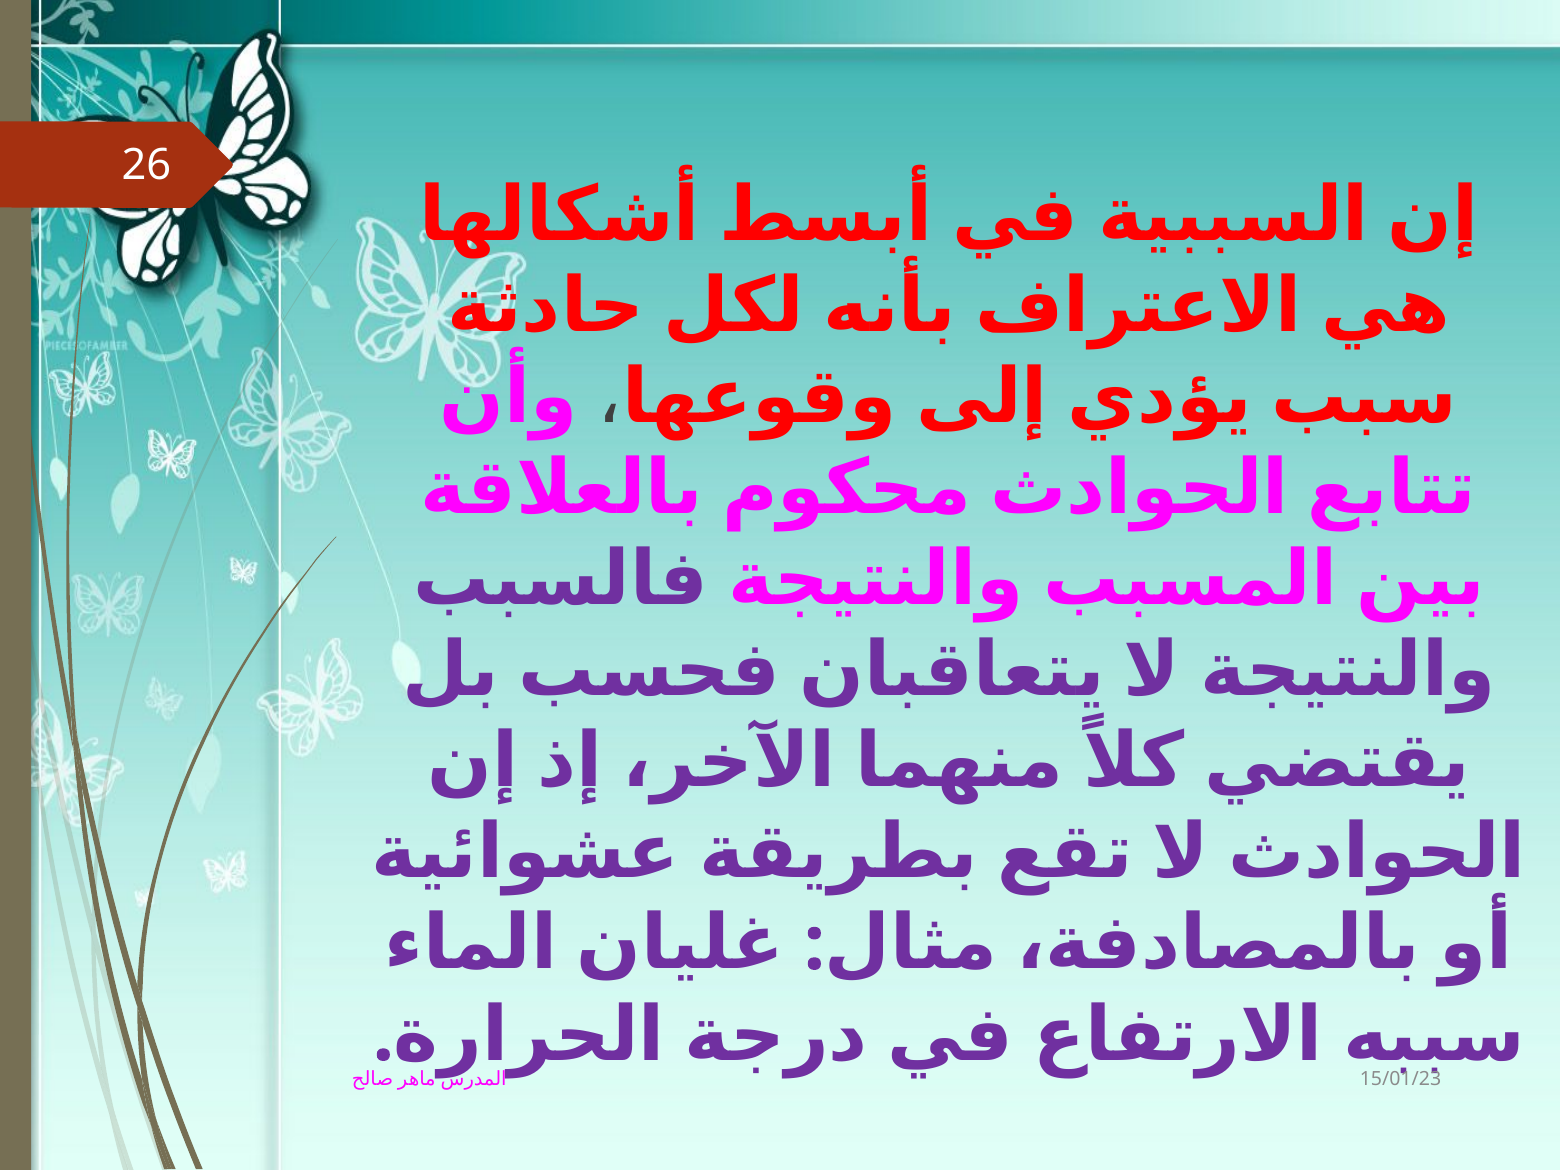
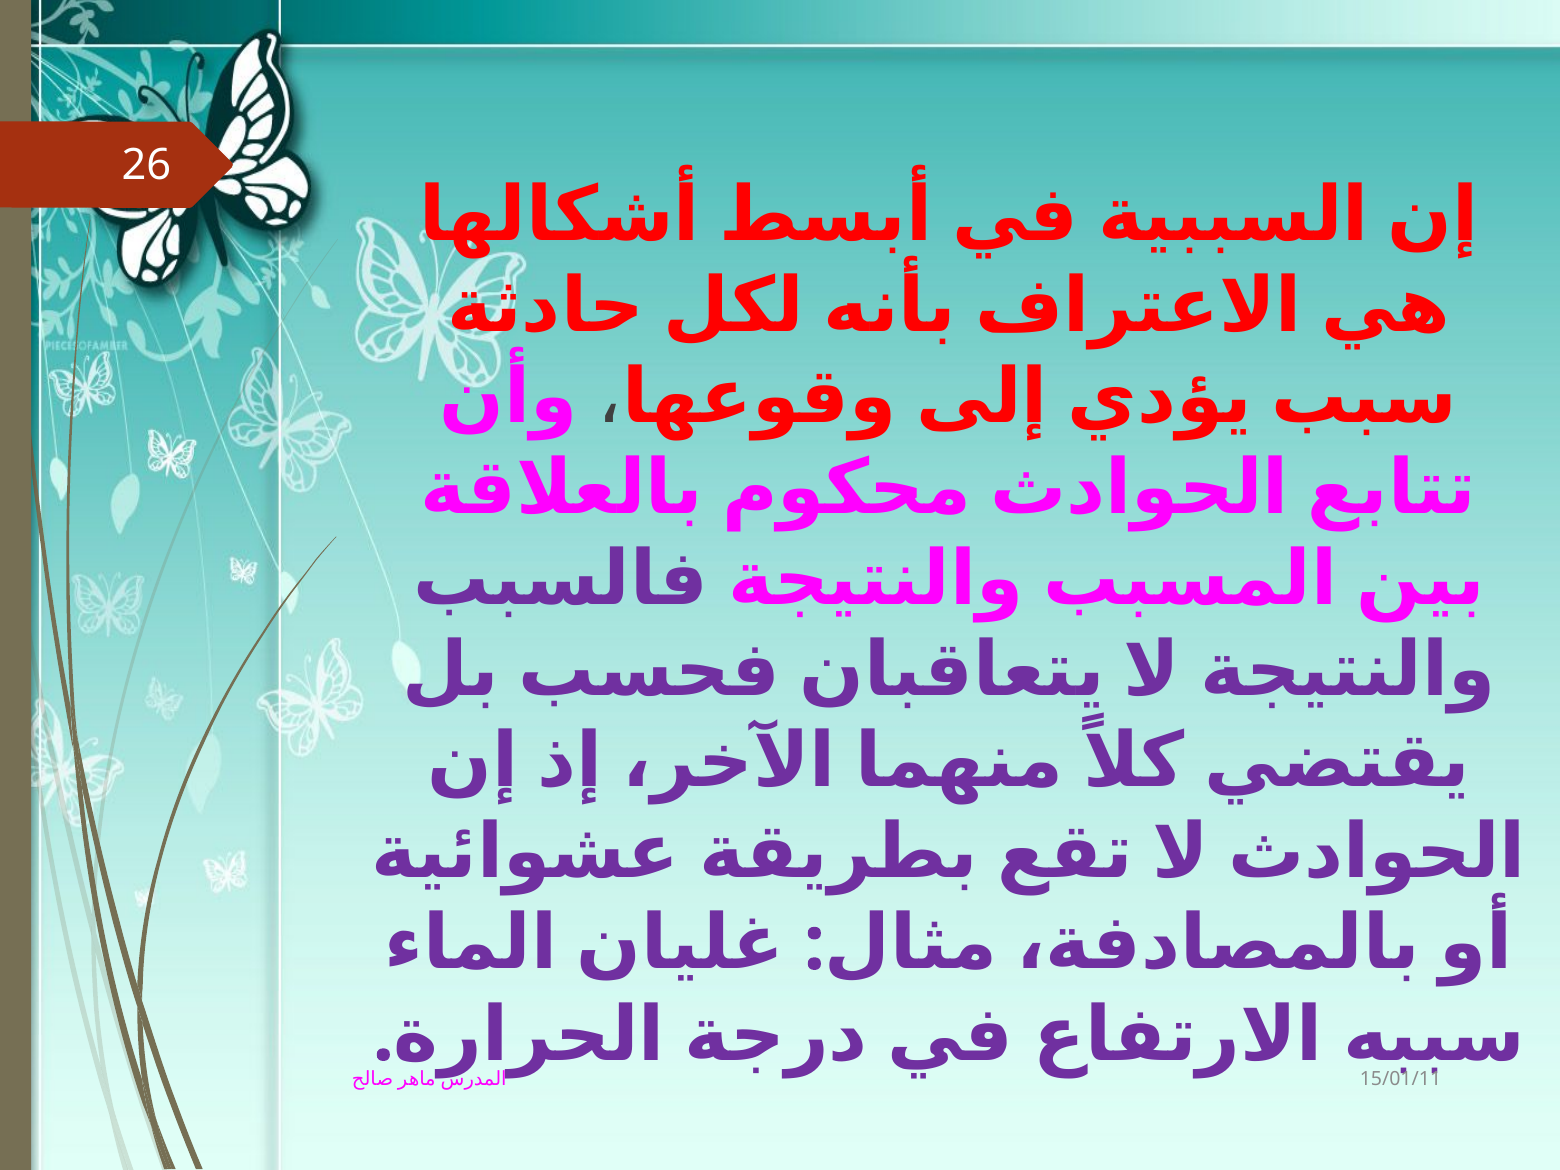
15/01/23: 15/01/23 -> 15/01/11 (1400, 1080)
